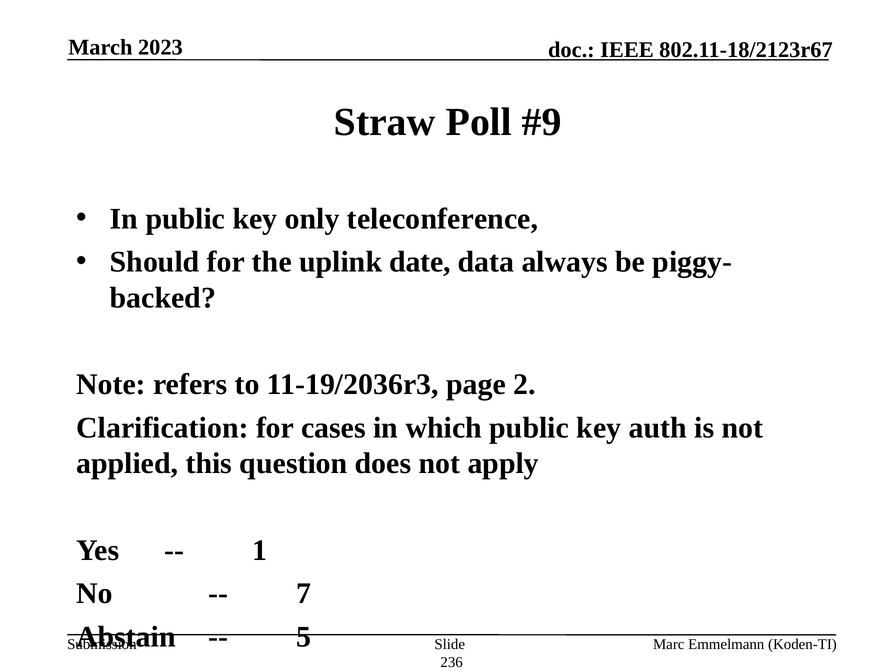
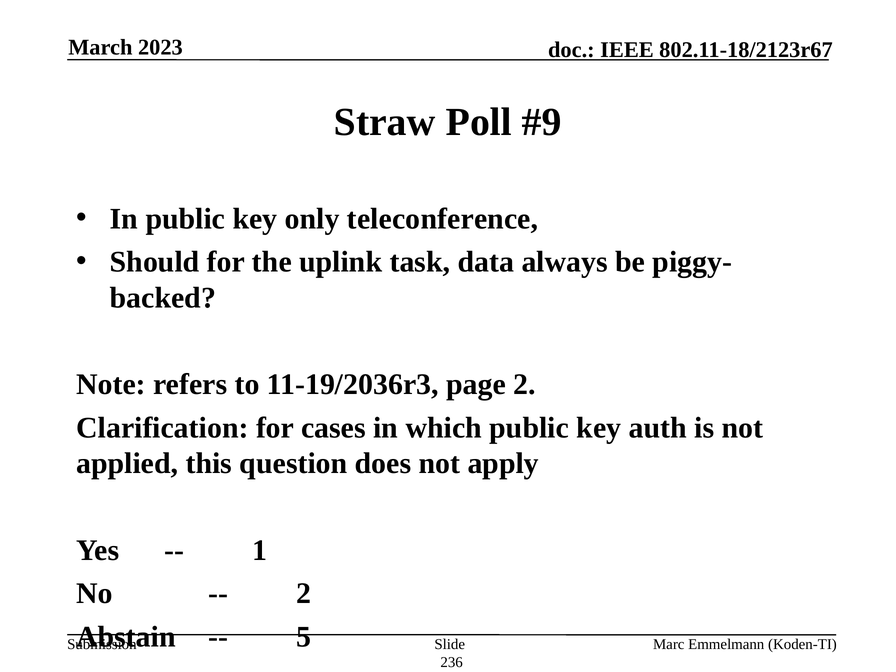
date: date -> task (420, 262)
7: 7 -> 2 (304, 594)
